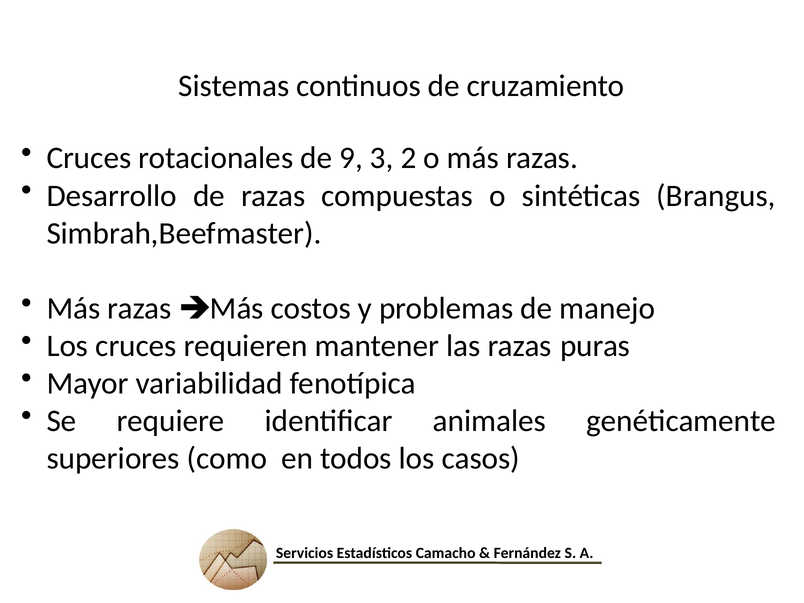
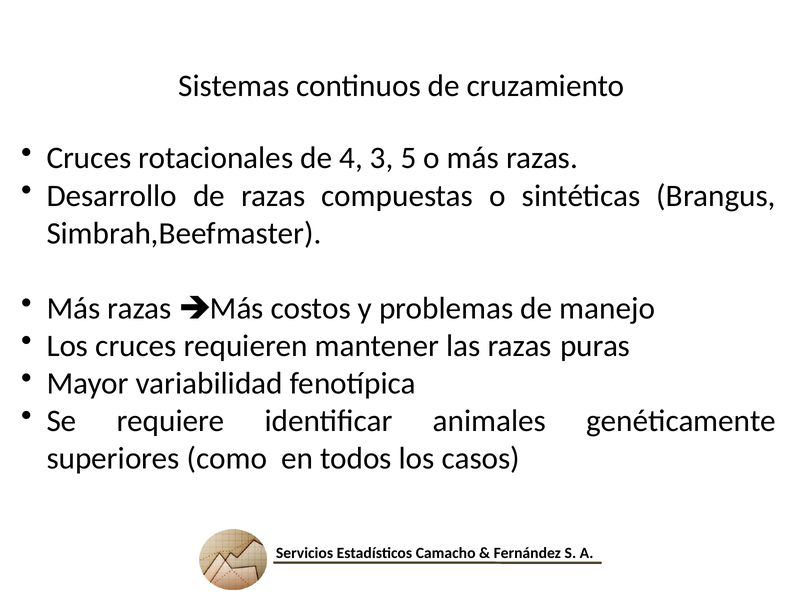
9: 9 -> 4 (351, 158)
2: 2 -> 5 (408, 158)
